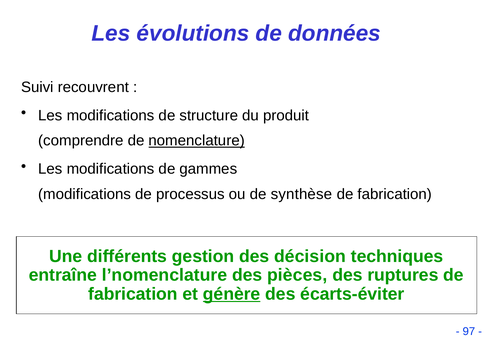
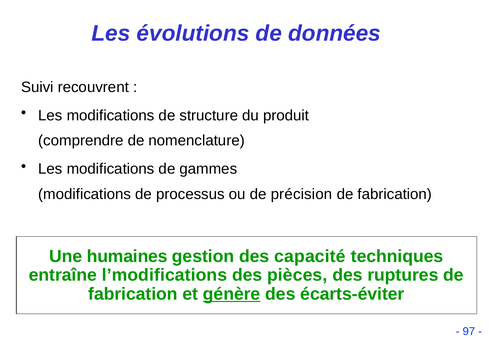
nomenclature underline: present -> none (197, 141)
synthèse: synthèse -> précision (302, 194)
différents: différents -> humaines (127, 257)
décision: décision -> capacité (310, 257)
l’nomenclature: l’nomenclature -> l’modifications (164, 276)
